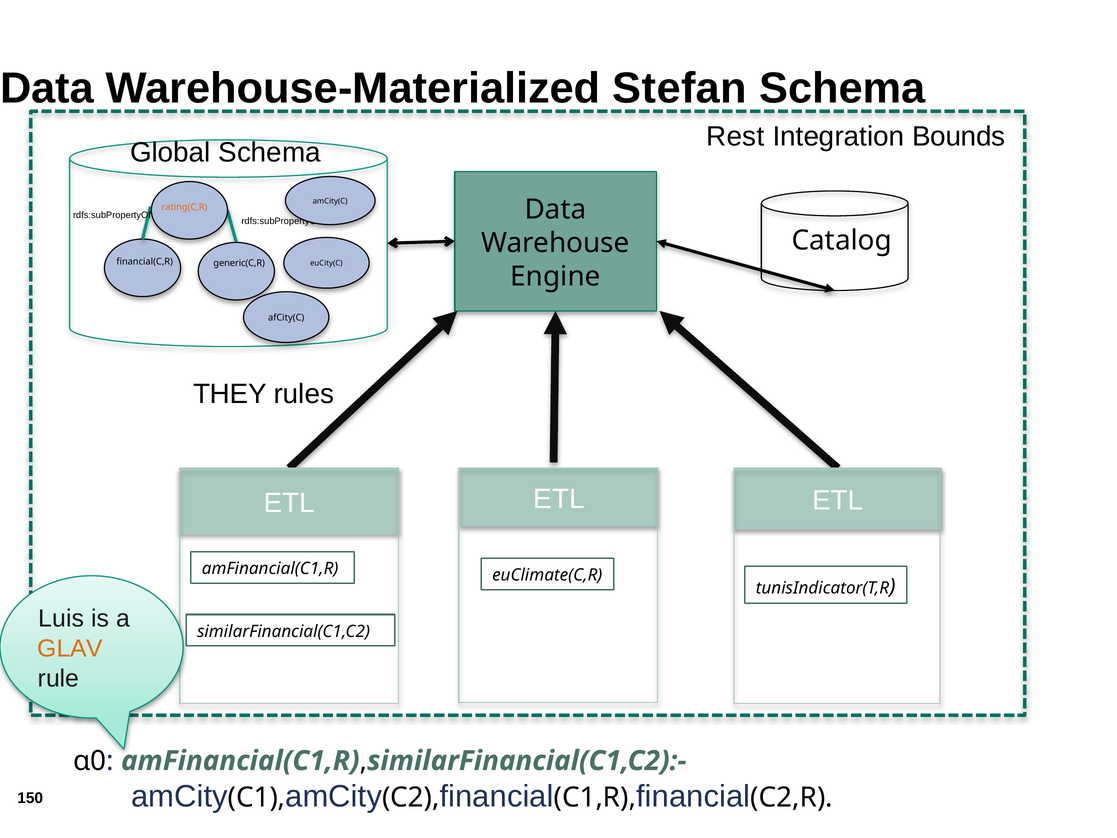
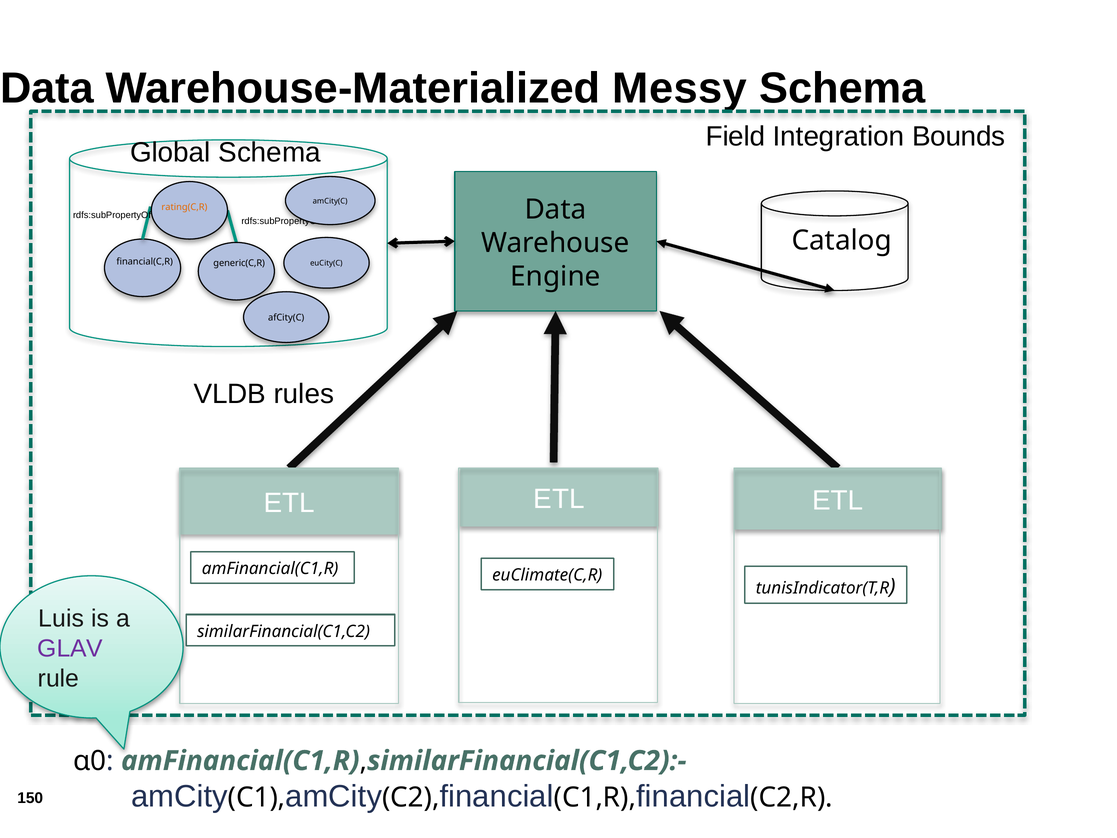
Stefan: Stefan -> Messy (680, 88)
Rest: Rest -> Field (735, 136)
THEY: THEY -> VLDB (230, 394)
GLAV colour: orange -> purple (70, 648)
